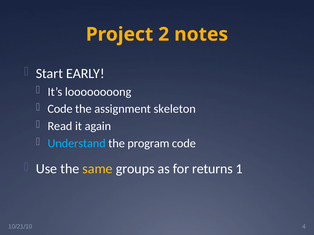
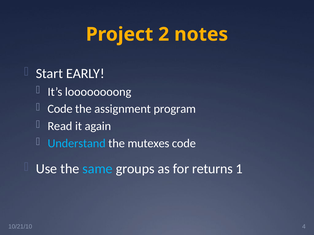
skeleton: skeleton -> program (175, 109)
program: program -> mutexes (148, 144)
same colour: yellow -> light blue (98, 169)
